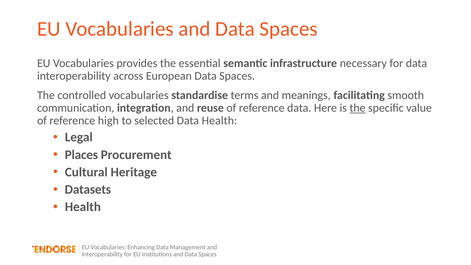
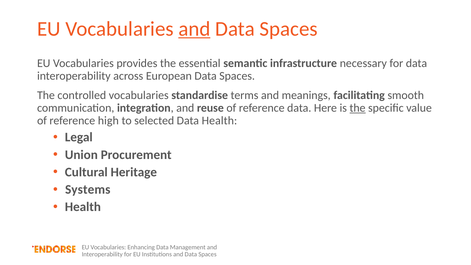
and underline: none -> present (194, 29)
Places: Places -> Union (81, 155)
Datasets: Datasets -> Systems (88, 190)
